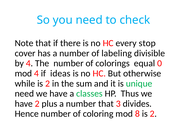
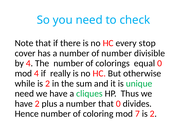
of labeling: labeling -> number (117, 53)
ideas: ideas -> really (60, 74)
classes: classes -> cliques (89, 94)
that 3: 3 -> 0 (118, 104)
8: 8 -> 7 (137, 114)
